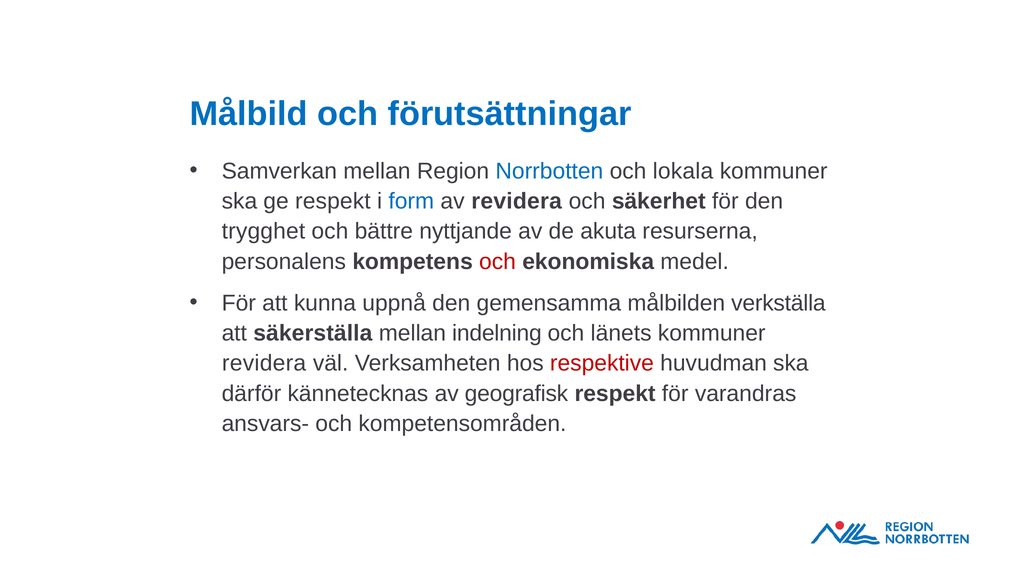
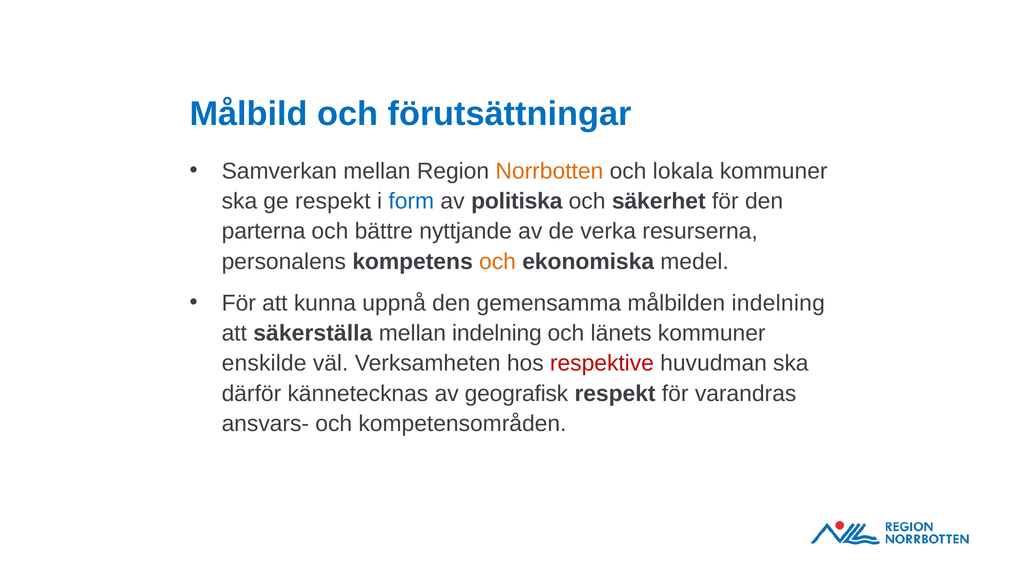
Norrbotten colour: blue -> orange (549, 171)
av revidera: revidera -> politiska (517, 201)
trygghet: trygghet -> parterna (264, 232)
akuta: akuta -> verka (608, 232)
och colour: red -> orange (497, 262)
målbilden verkställa: verkställa -> indelning (778, 303)
revidera: revidera -> enskilde (264, 364)
